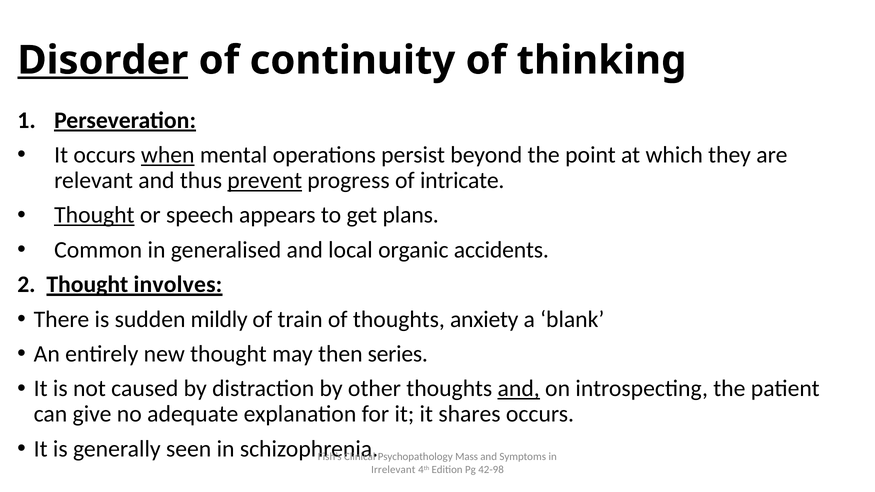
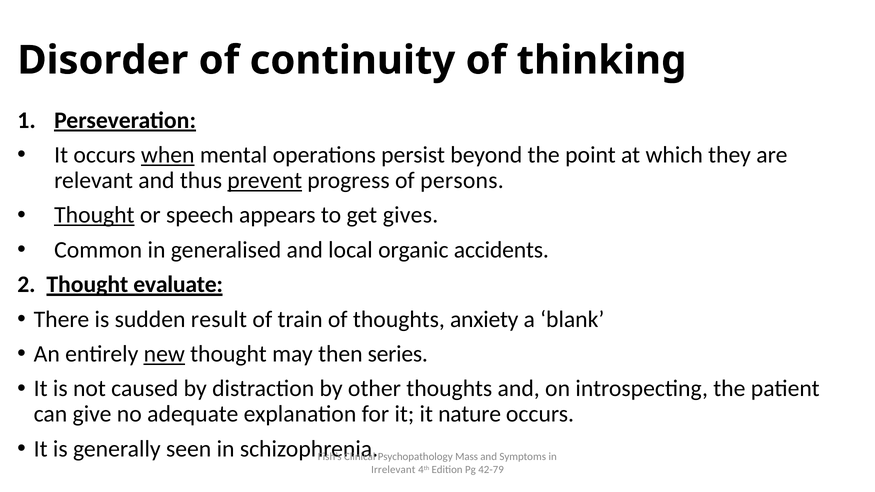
Disorder underline: present -> none (103, 60)
intricate: intricate -> persons (462, 181)
plans: plans -> gives (411, 215)
involves: involves -> evaluate (178, 285)
mildly: mildly -> result (219, 319)
new underline: none -> present (164, 354)
and underline: present -> none (519, 389)
shares: shares -> nature (470, 414)
42-98: 42-98 -> 42-79 (491, 470)
